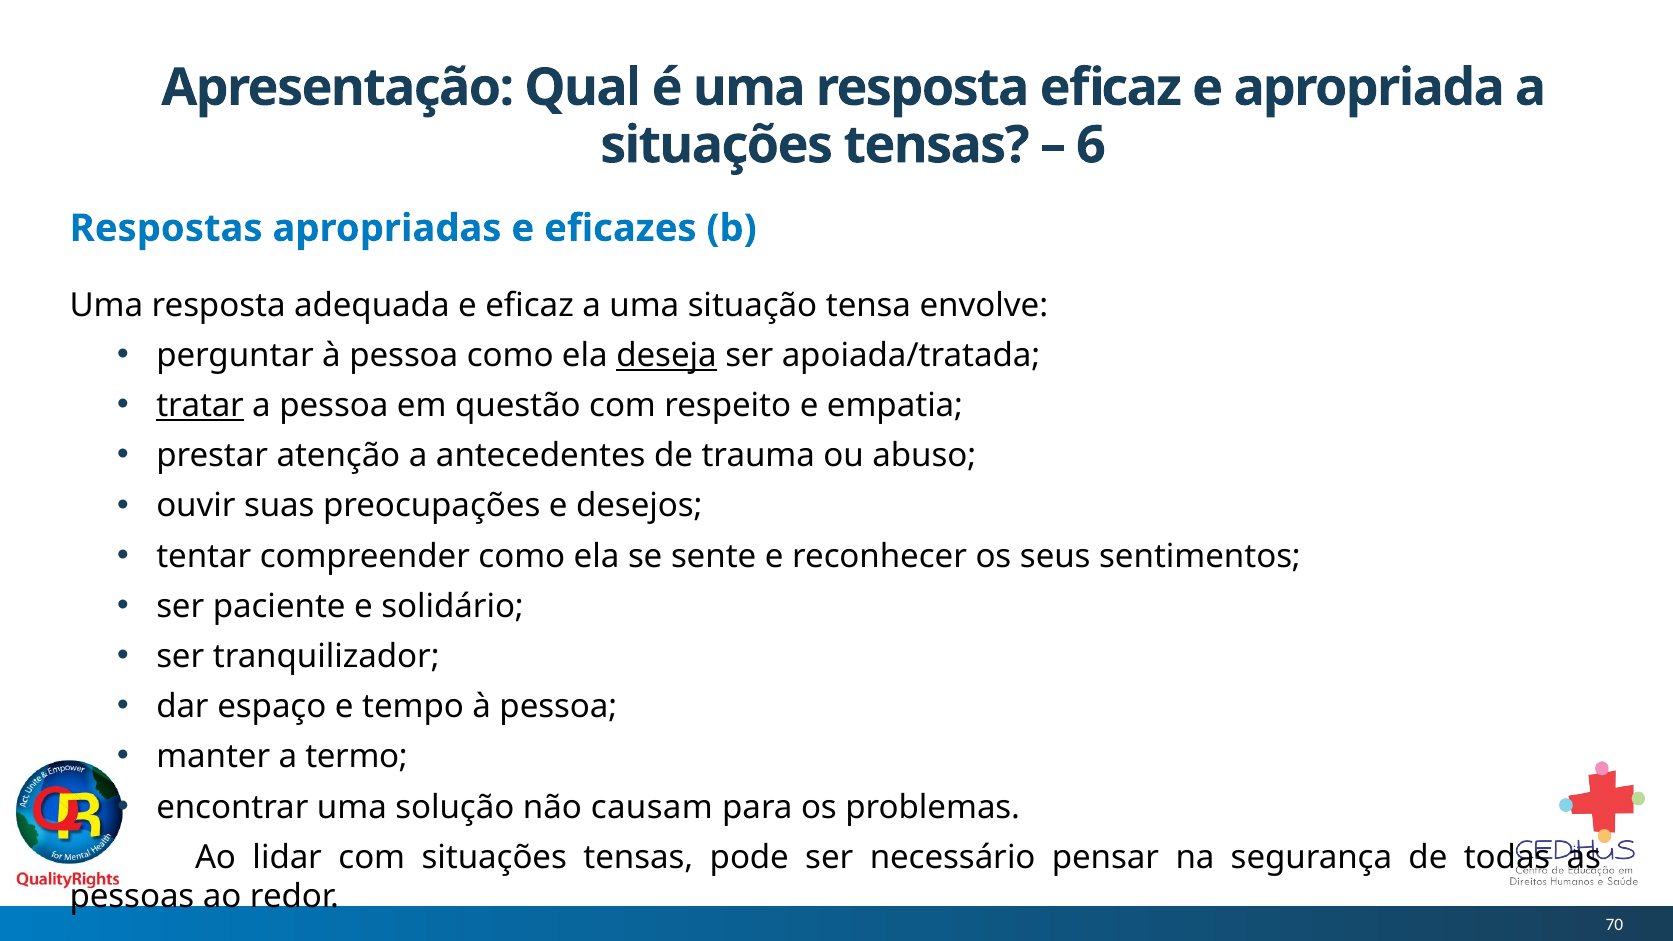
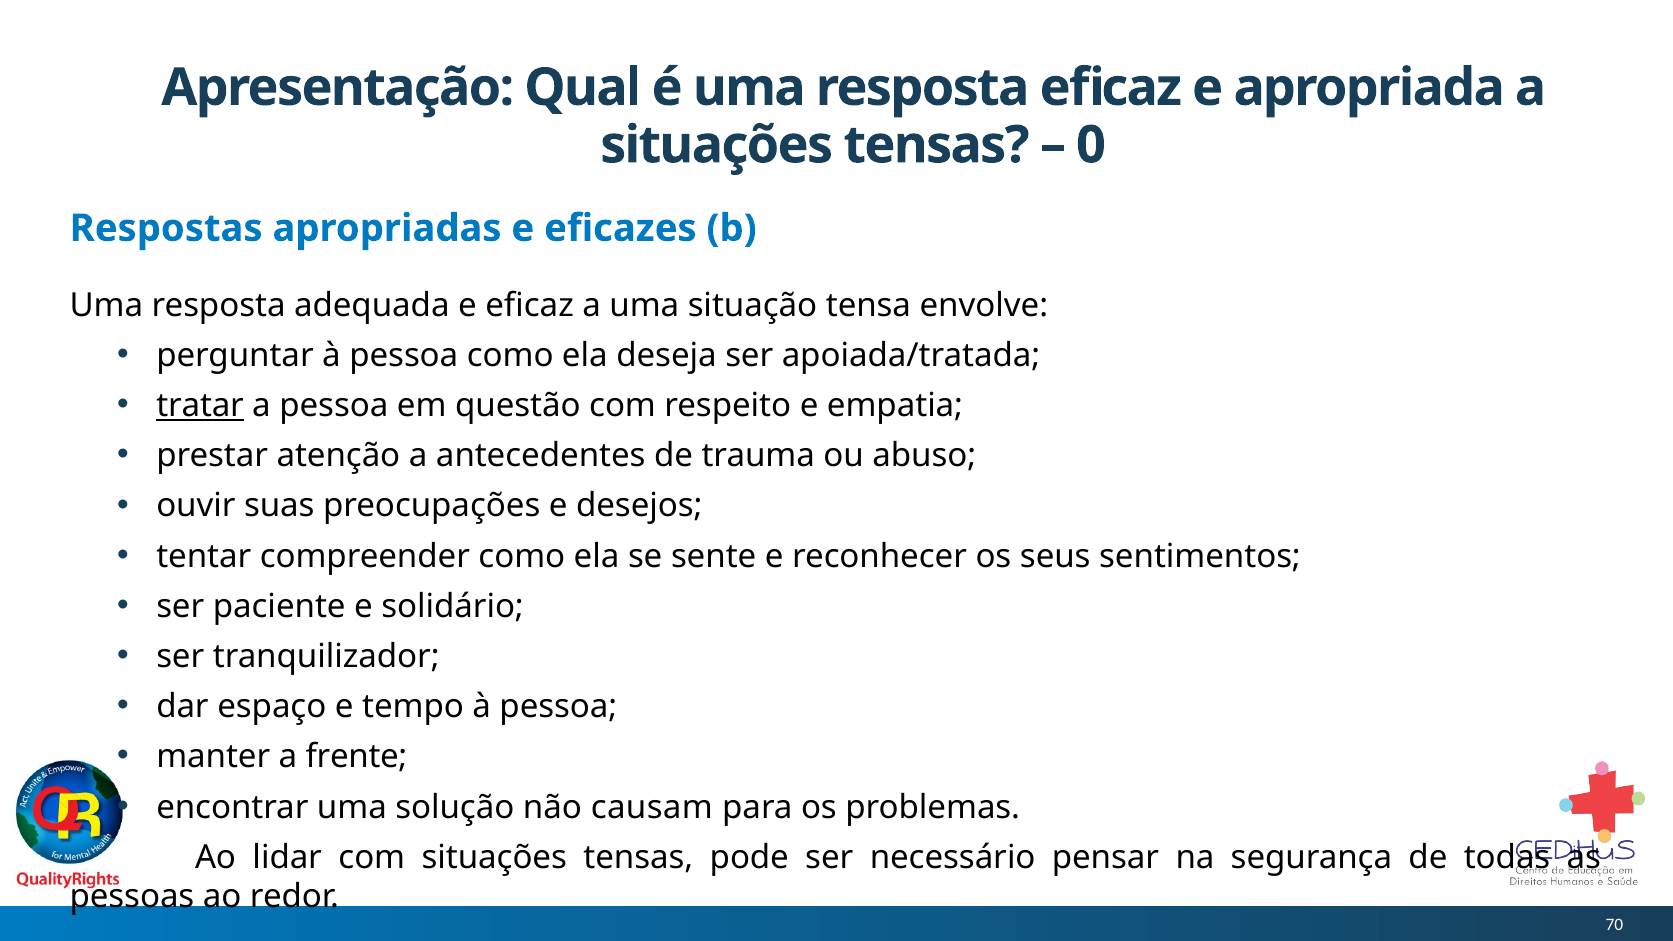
6: 6 -> 0 (1091, 145)
deseja underline: present -> none (666, 355)
termo: termo -> frente (357, 757)
